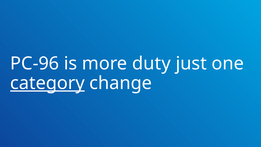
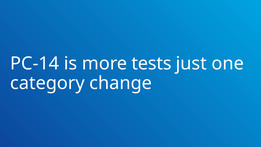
PC-96: PC-96 -> PC-14 (35, 64)
duty: duty -> tests (152, 64)
category underline: present -> none (47, 83)
